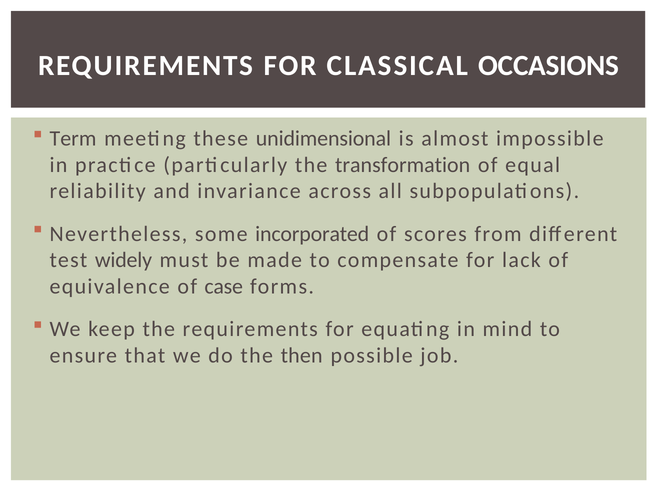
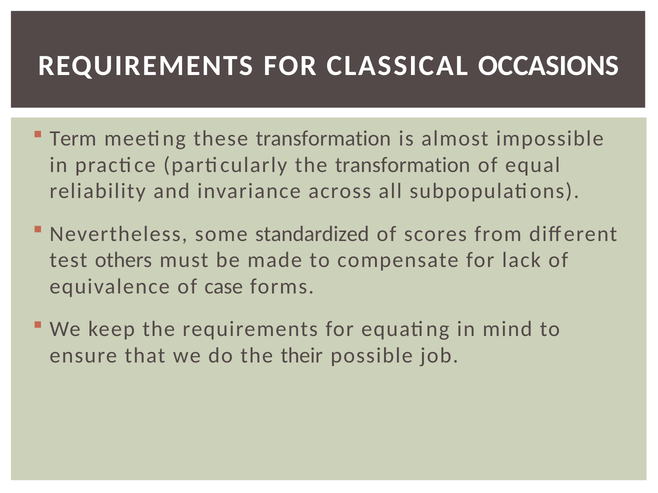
these unidimensional: unidimensional -> transformation (323, 139)
incorporated: incorporated -> standardized (312, 234)
widely: widely -> others (123, 260)
then: then -> their (302, 356)
